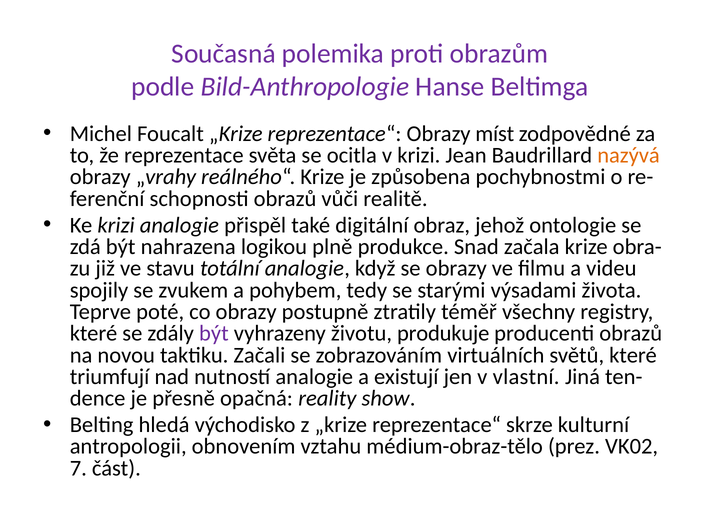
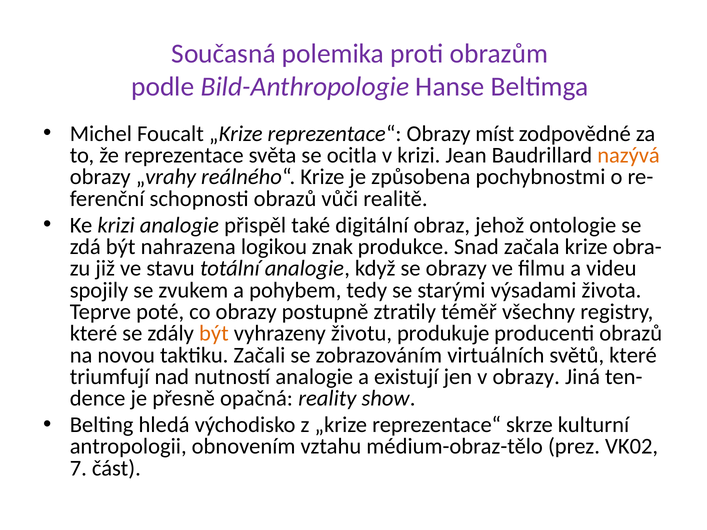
plně: plně -> znak (332, 247)
být colour: purple -> orange (214, 334)
v vlastní: vlastní -> obrazy (526, 377)
